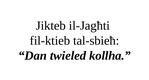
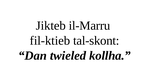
il-Jagħti: il-Jagħti -> il-Marru (89, 26)
tal-sbieħ: tal-sbieħ -> tal-skont (96, 41)
